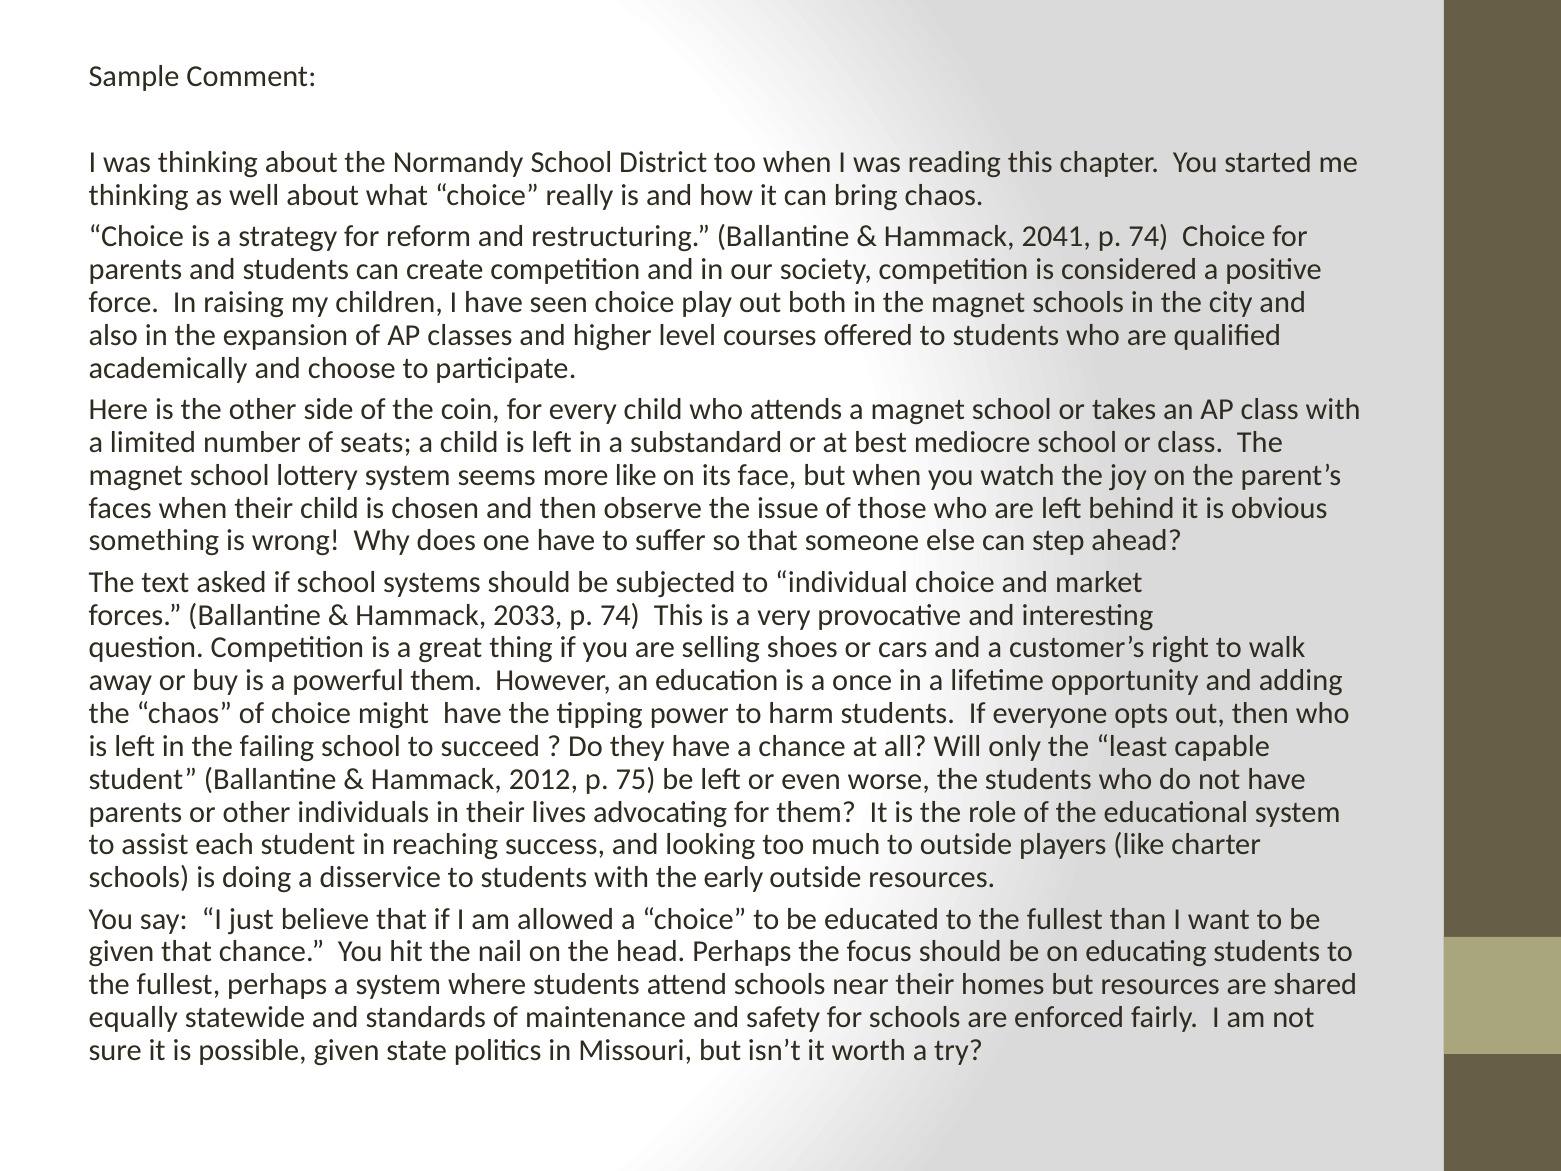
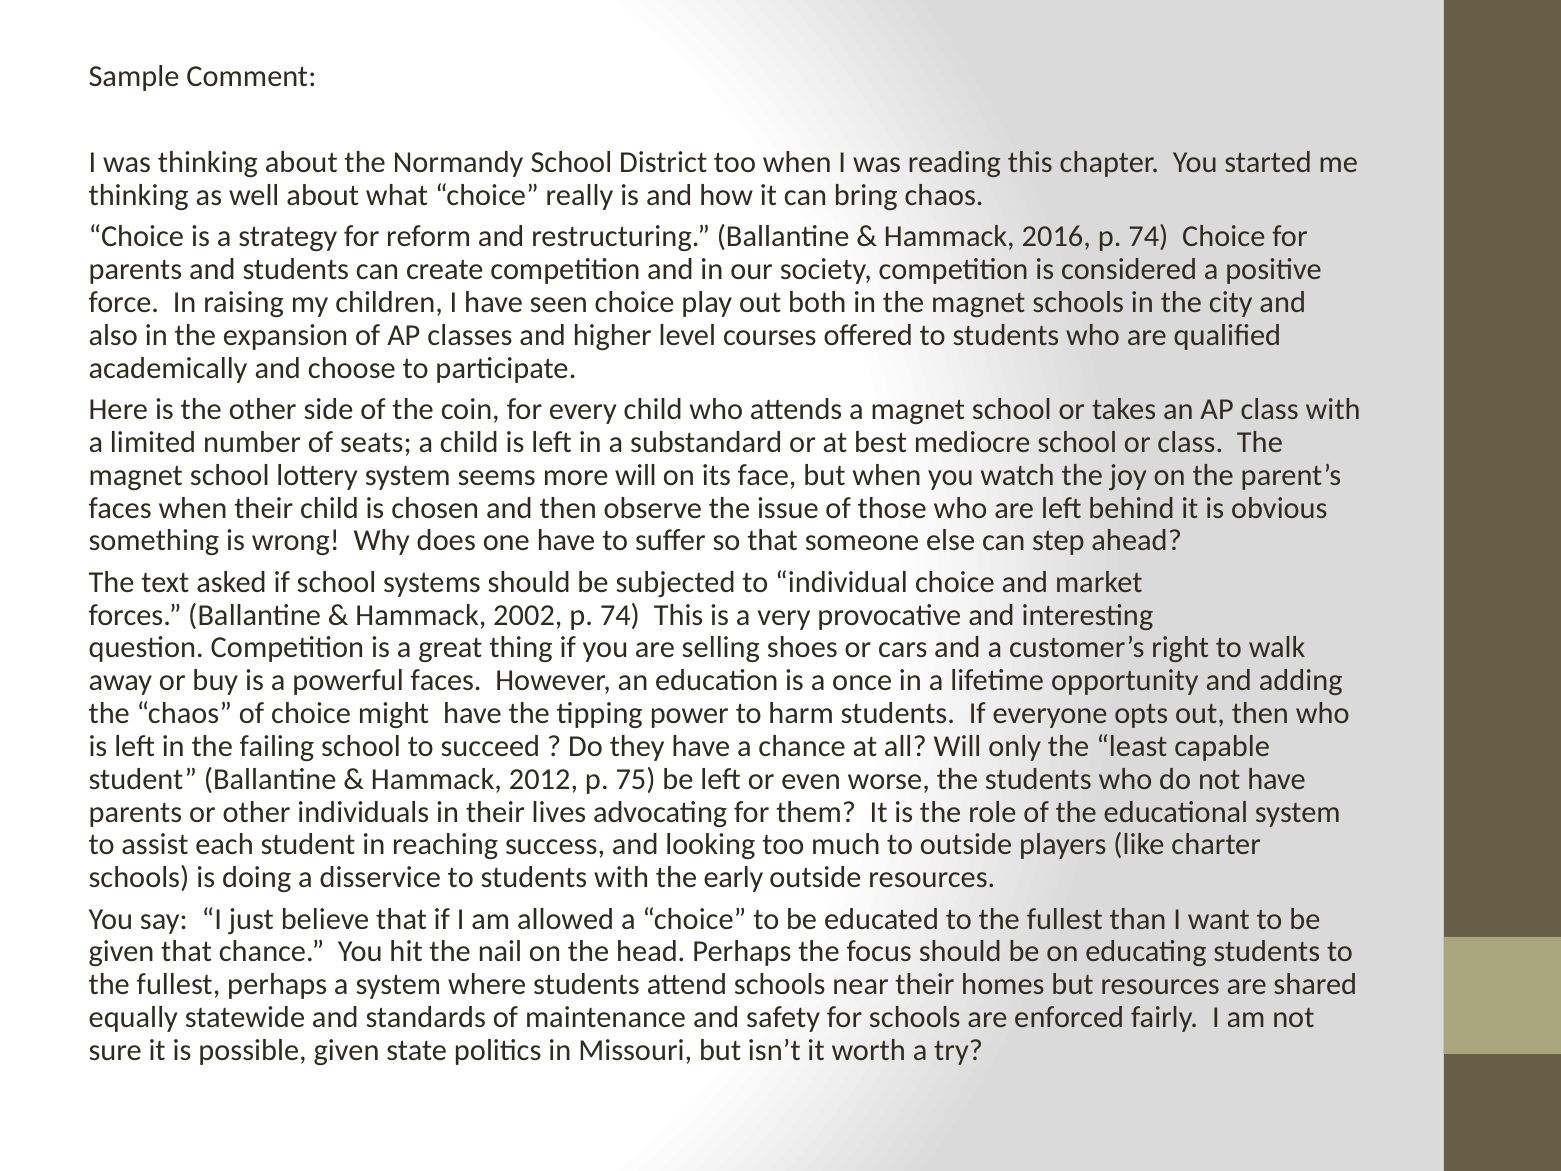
2041: 2041 -> 2016 (1056, 237)
more like: like -> will (636, 475)
2033: 2033 -> 2002 (528, 615)
powerful them: them -> faces (446, 681)
